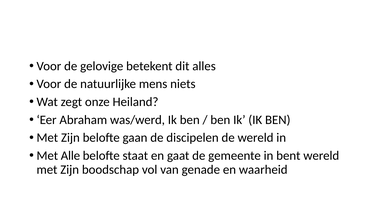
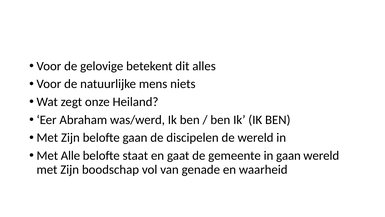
in bent: bent -> gaan (288, 155)
